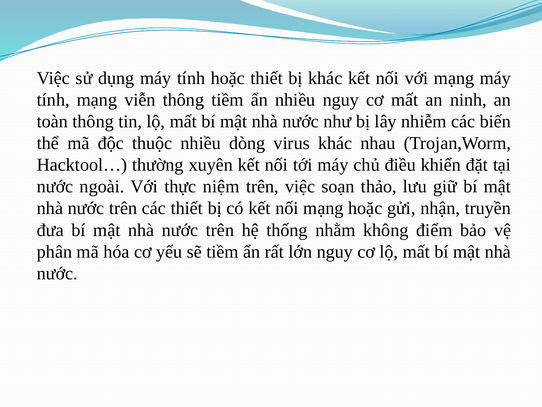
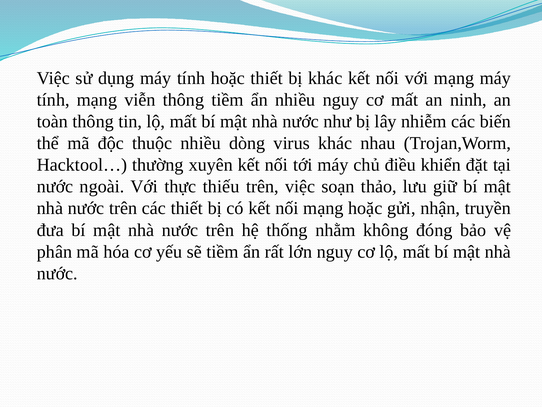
niệm: niệm -> thiếu (221, 186)
điểm: điểm -> đóng (434, 230)
